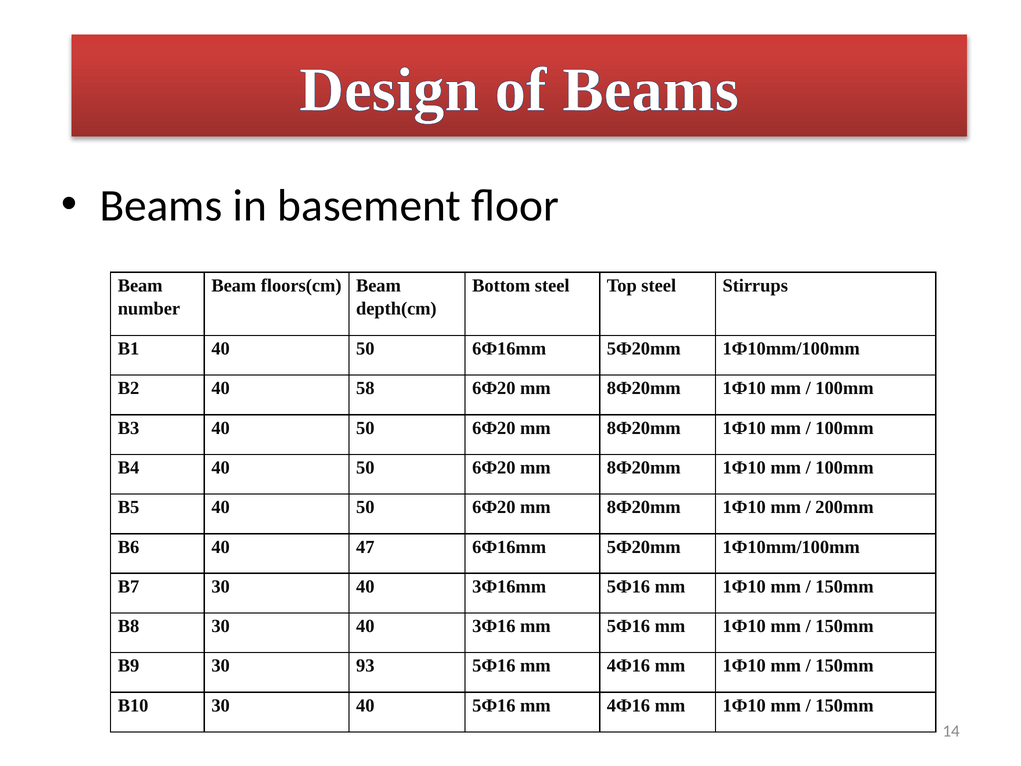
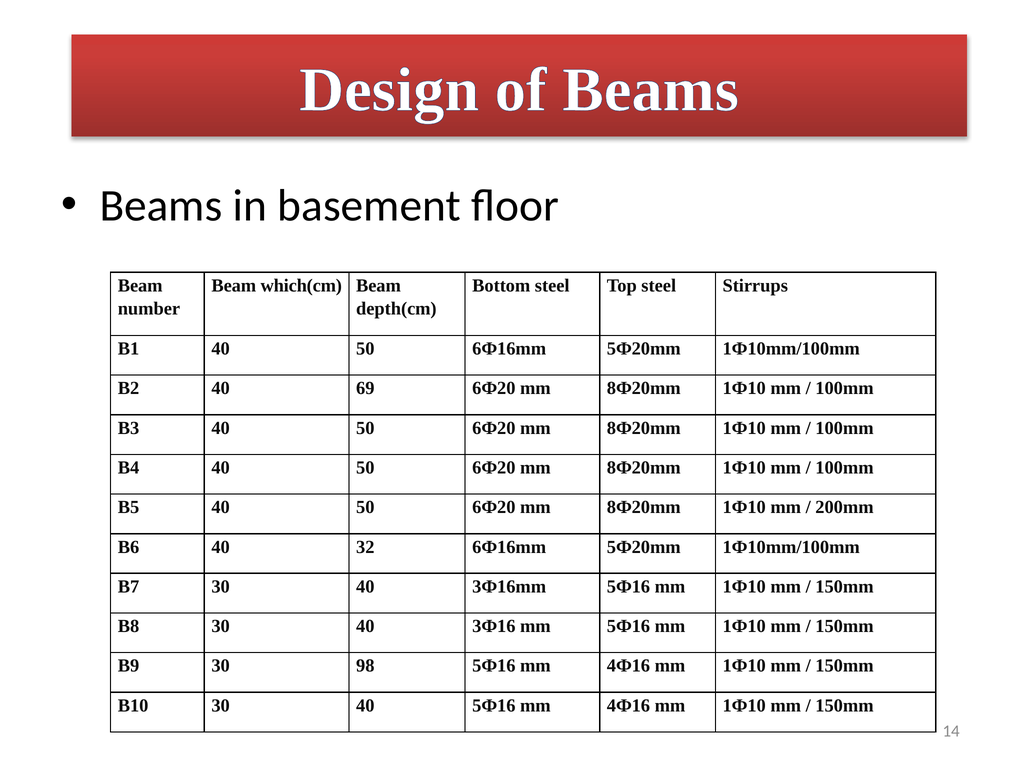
floors(cm: floors(cm -> which(cm (301, 285)
58: 58 -> 69 (365, 388)
47: 47 -> 32 (365, 547)
93: 93 -> 98 (365, 666)
